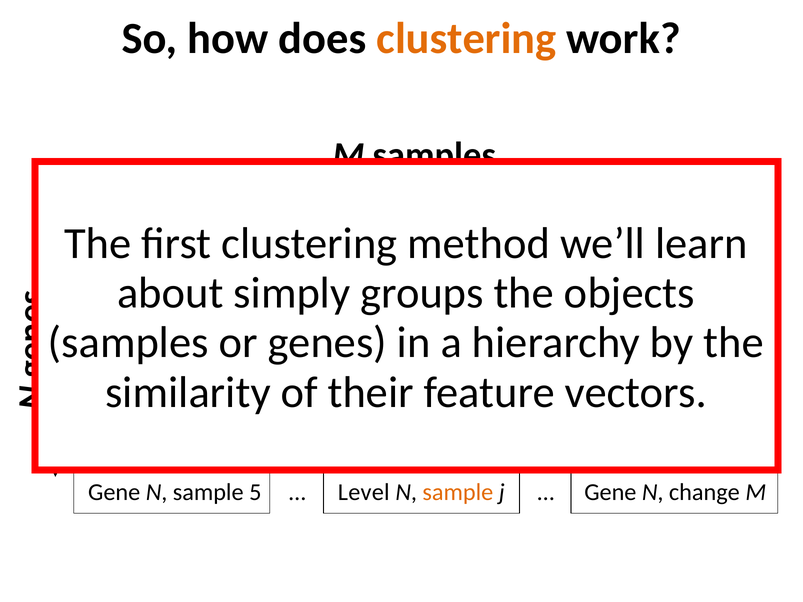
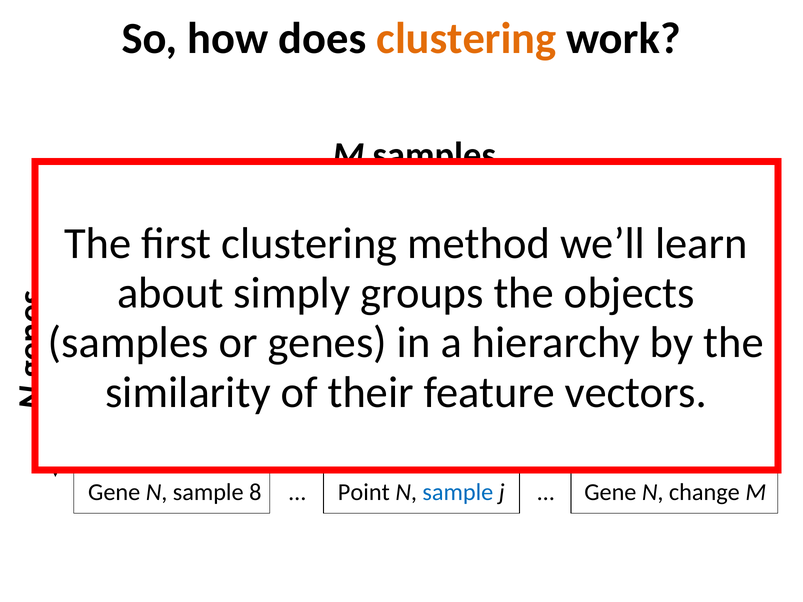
5: 5 -> 8 (255, 492)
Level: Level -> Point (364, 492)
sample colour: orange -> blue (458, 492)
